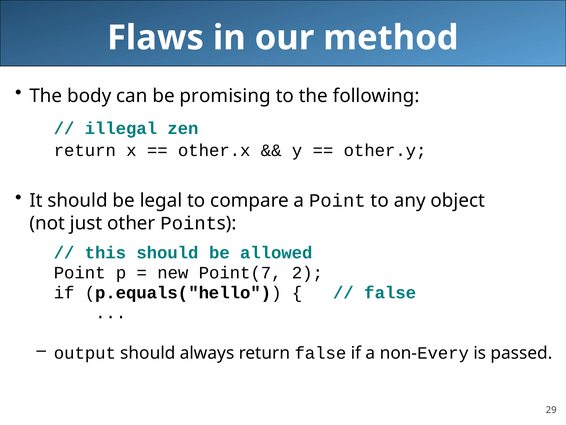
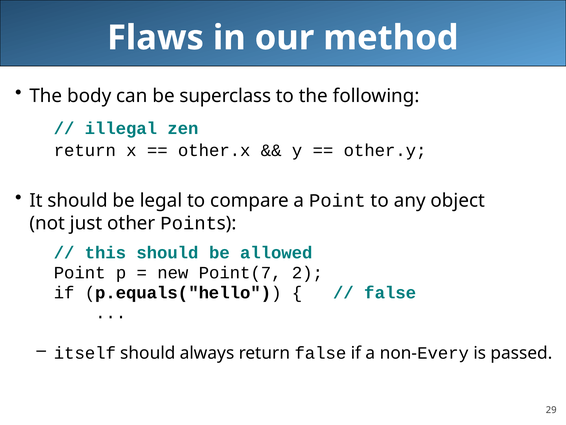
promising: promising -> superclass (225, 96)
output: output -> itself (85, 353)
